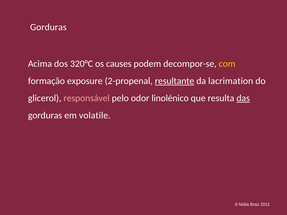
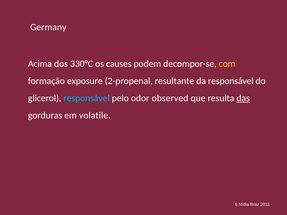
Gorduras: Gorduras -> Germany (48, 27)
320°C: 320°C -> 330°C (81, 64)
resultante underline: present -> none (175, 81)
da lacrimation: lacrimation -> responsável (231, 81)
responsável colour: pink -> light blue (87, 98)
linolénico: linolénico -> observed (170, 98)
